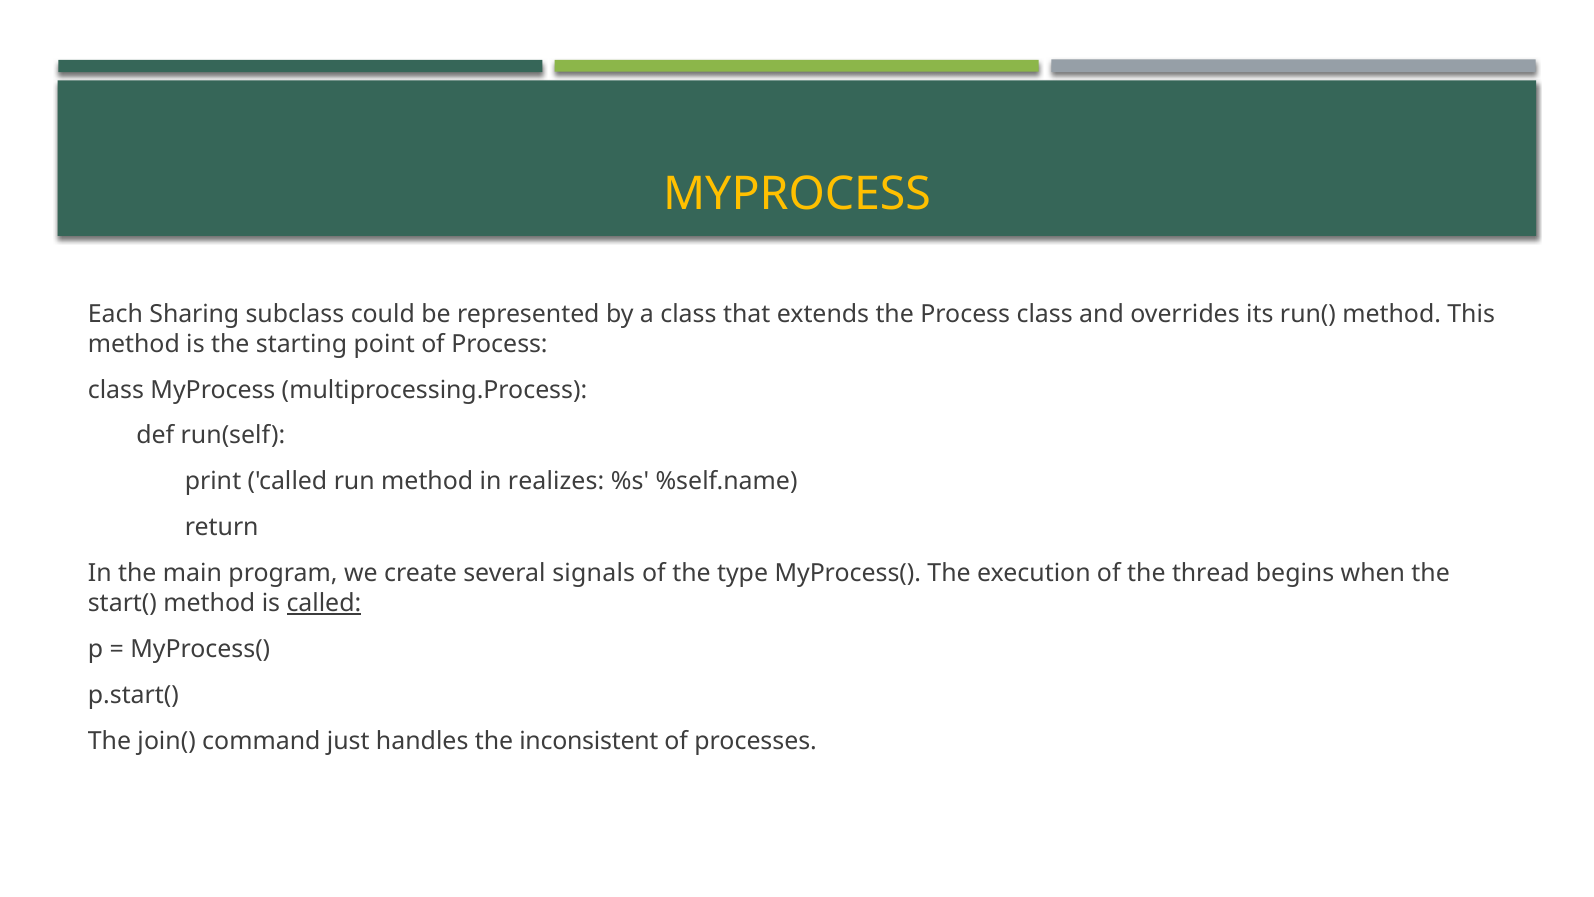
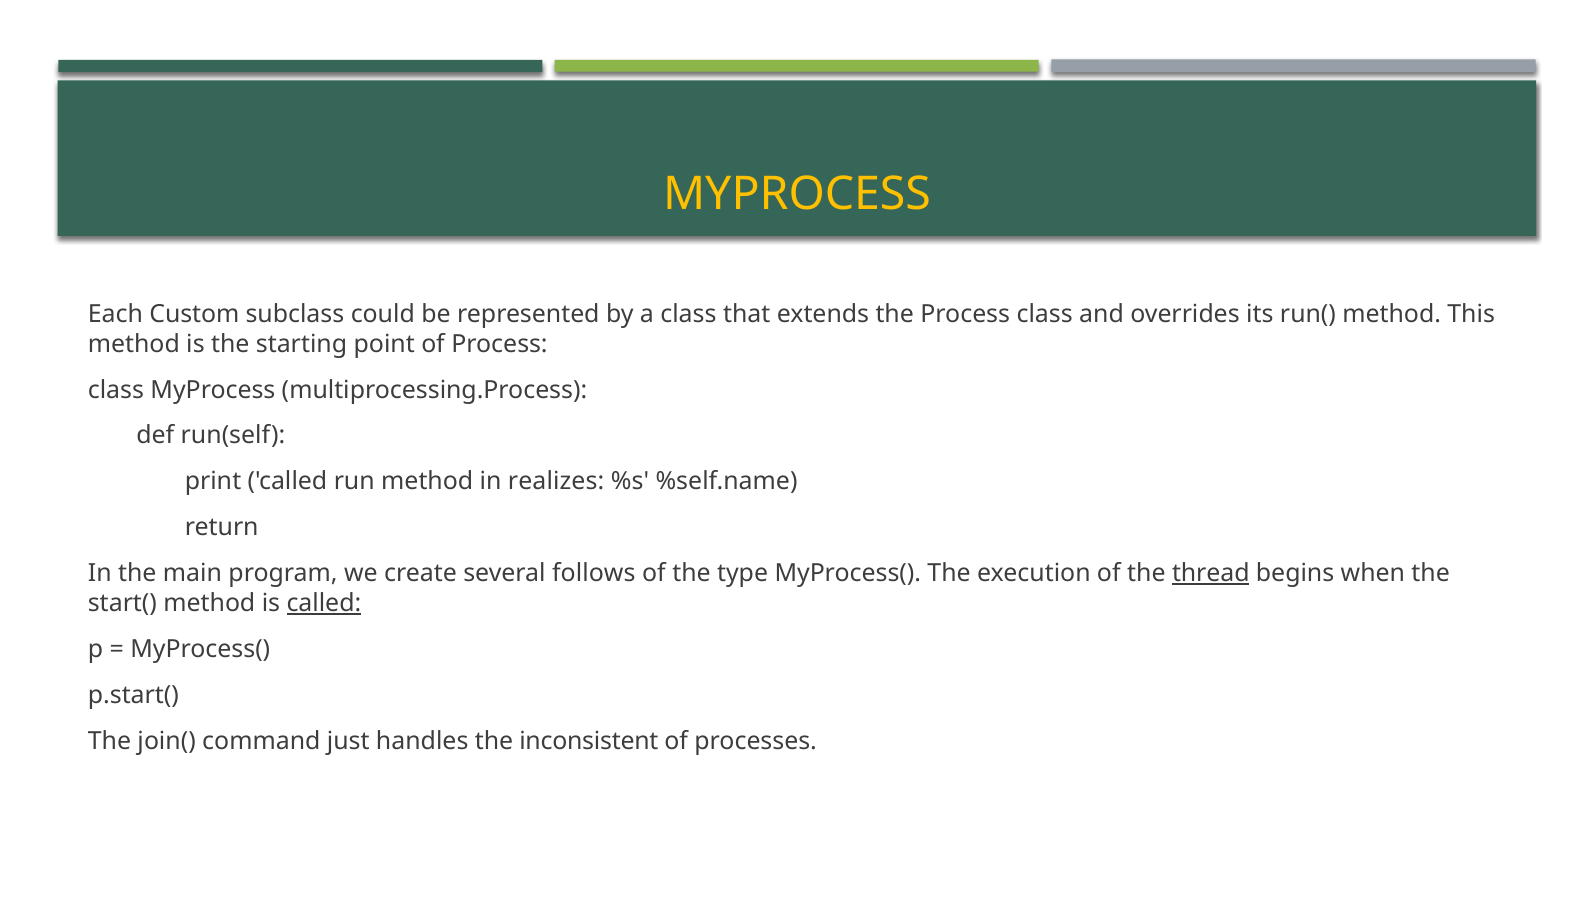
Sharing: Sharing -> Custom (194, 314)
signals: signals -> follows (594, 573)
thread underline: none -> present (1211, 573)
